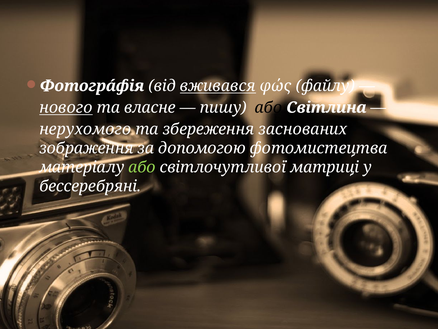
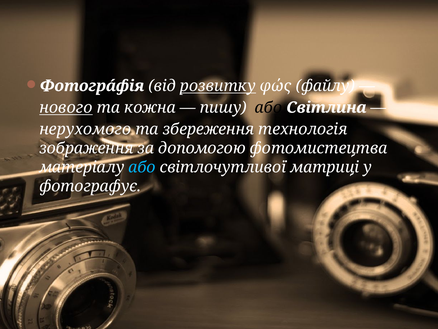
вживався: вживався -> розвитку (218, 86)
власне: власне -> кожна (150, 107)
заснованих: заснованих -> технологія (303, 129)
або colour: light green -> light blue (142, 167)
бессеребряні: бессеребряні -> фотографує (90, 186)
